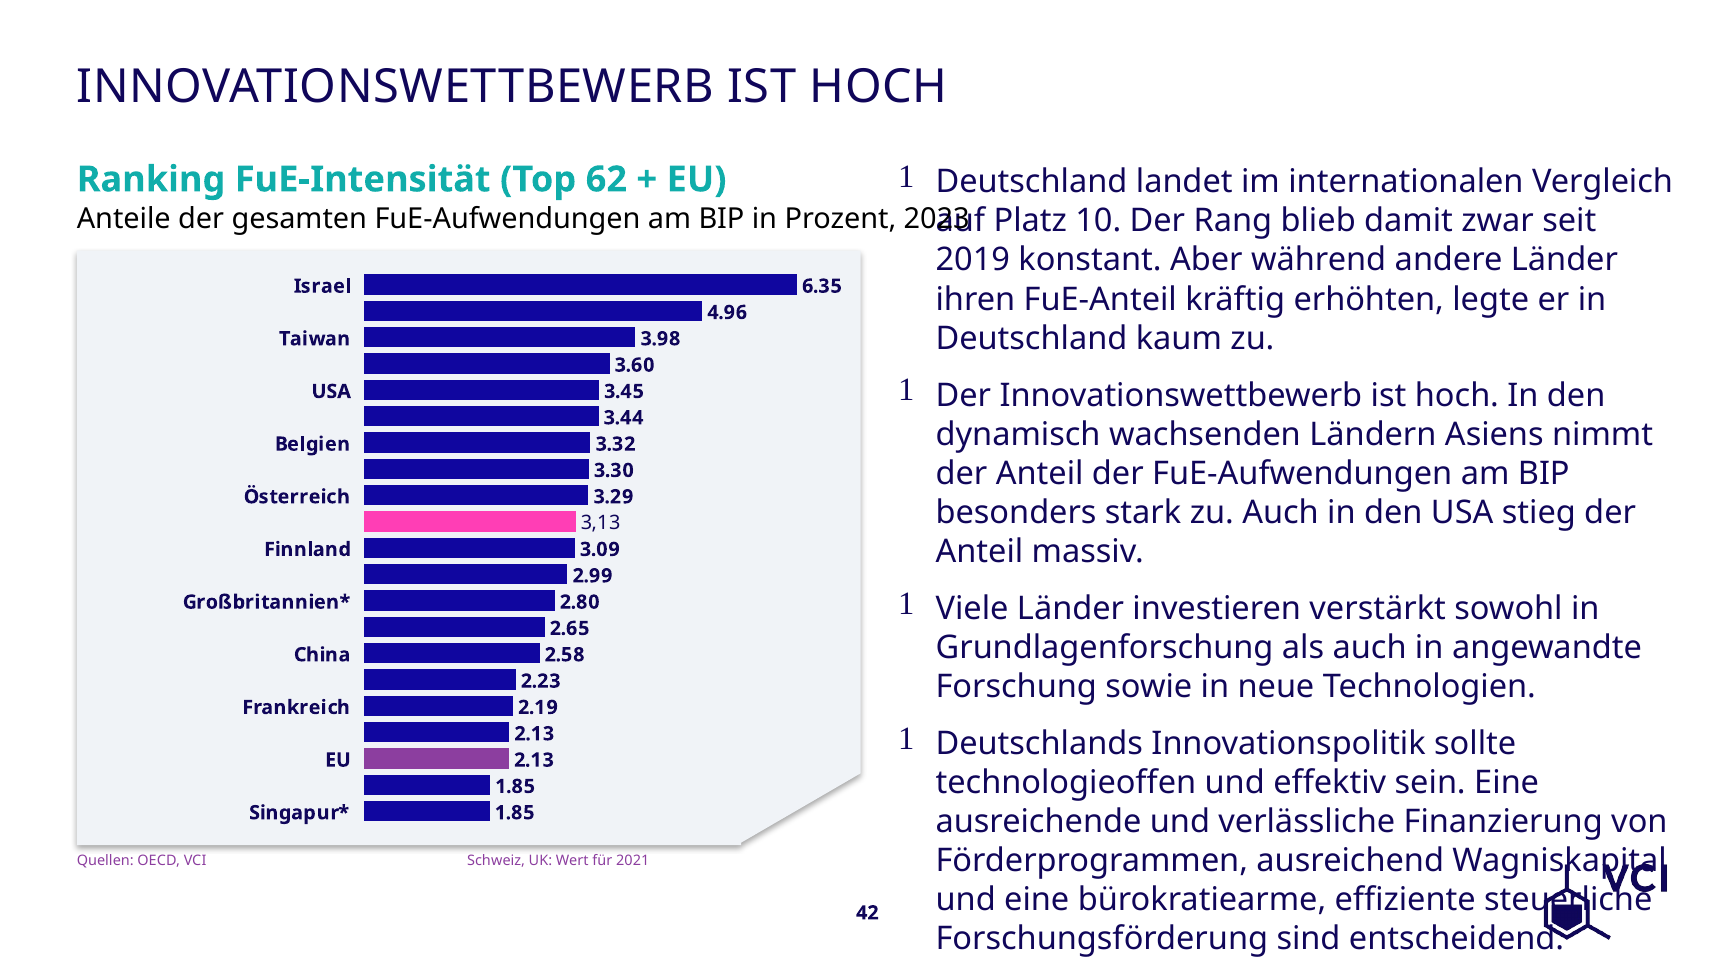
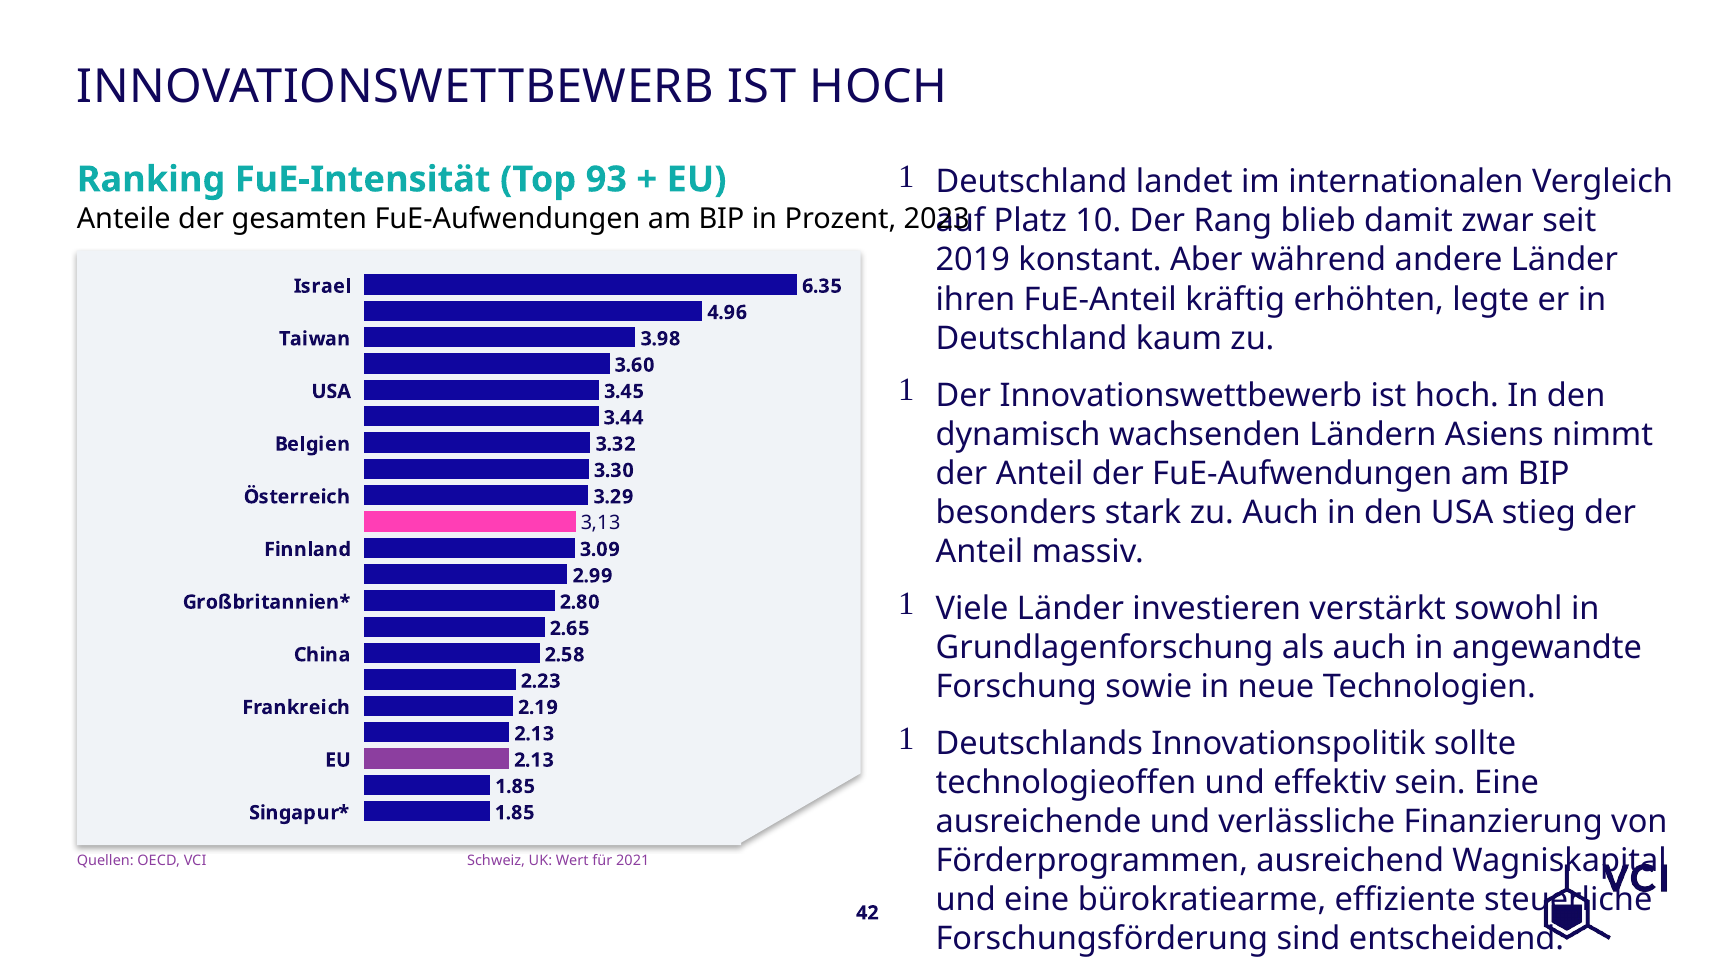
62: 62 -> 93 (606, 179)
